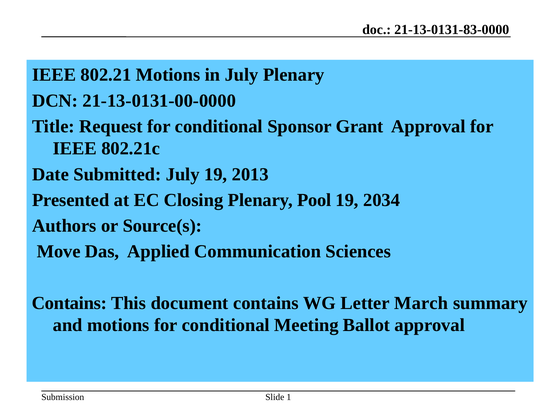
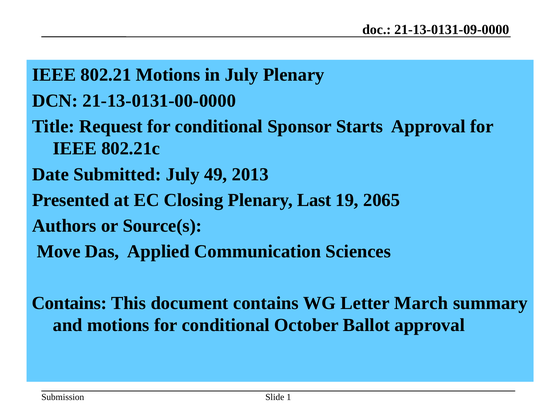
21-13-0131-83-0000: 21-13-0131-83-0000 -> 21-13-0131-09-0000 (452, 29)
Grant: Grant -> Starts (360, 126)
July 19: 19 -> 49 (216, 174)
Pool: Pool -> Last (314, 200)
2034: 2034 -> 2065 (382, 200)
Meeting: Meeting -> October (306, 325)
